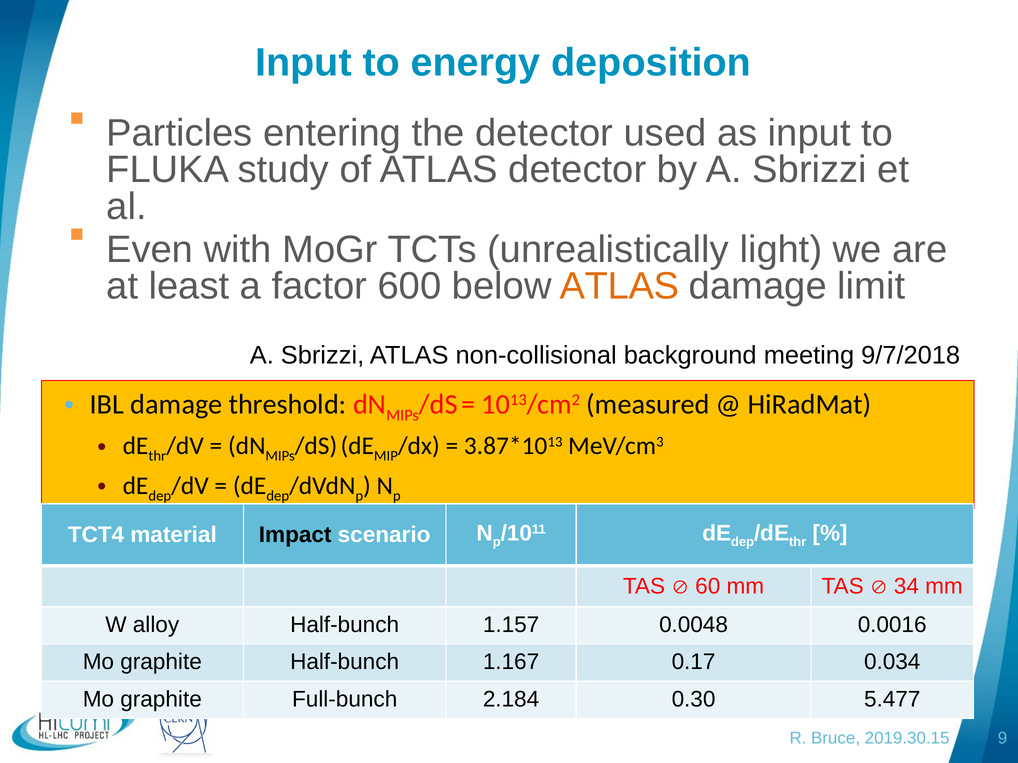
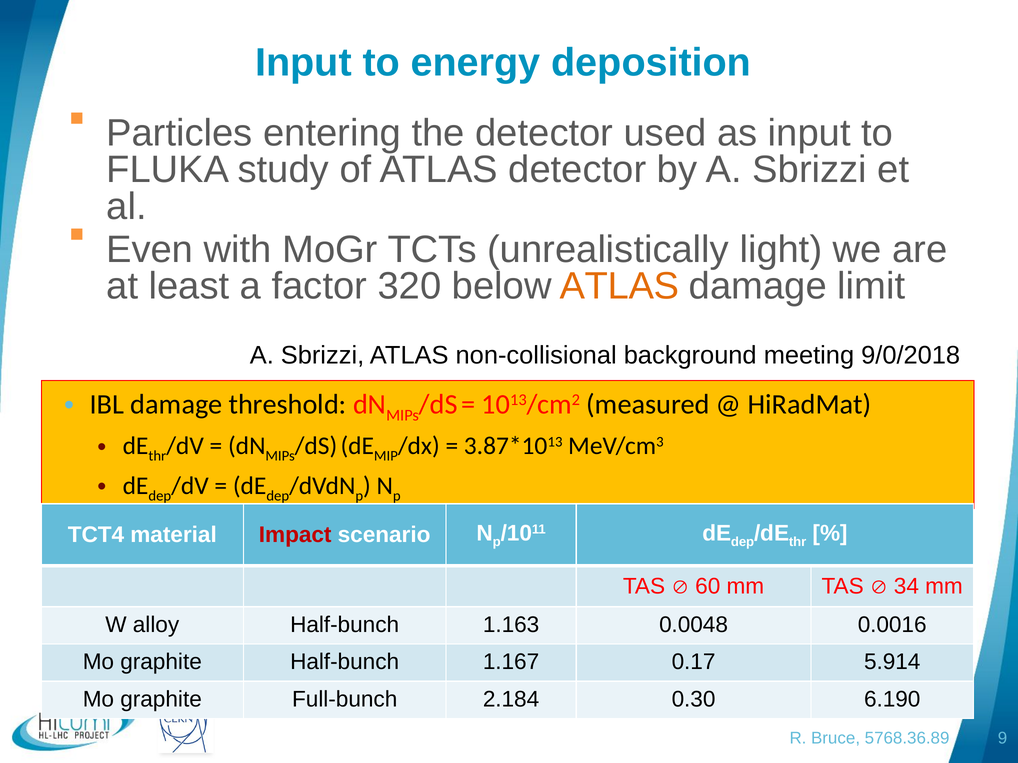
600: 600 -> 320 (409, 286)
9/7/2018: 9/7/2018 -> 9/0/2018 (911, 356)
Impact colour: black -> red (295, 535)
1.157: 1.157 -> 1.163 (511, 625)
0.034: 0.034 -> 5.914 (892, 662)
5.477: 5.477 -> 6.190 (892, 700)
2019.30.15: 2019.30.15 -> 5768.36.89 (907, 739)
